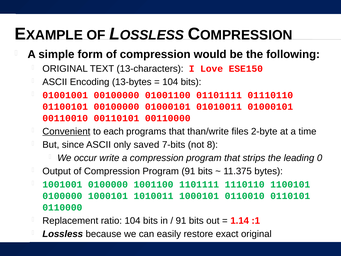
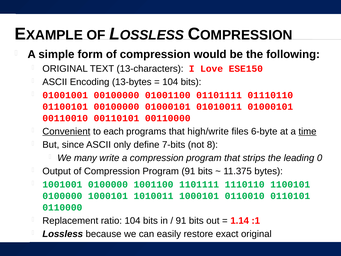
than/write: than/write -> high/write (208, 131)
2-byte: 2-byte -> 6-byte (264, 131)
time underline: none -> present (307, 131)
saved: saved -> define (147, 145)
occur: occur -> many (85, 158)
